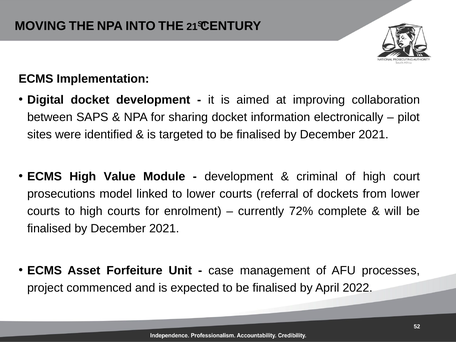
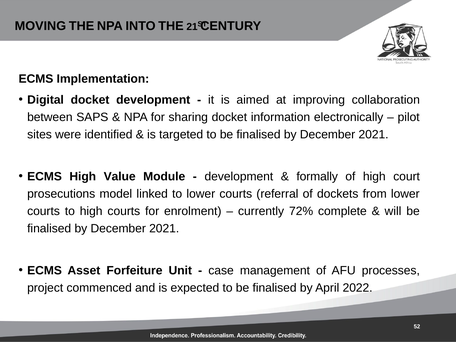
criminal: criminal -> formally (317, 177)
